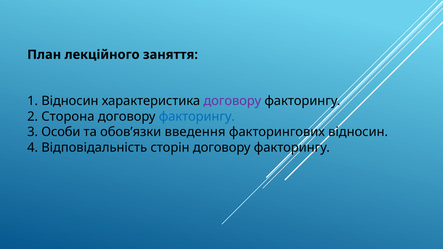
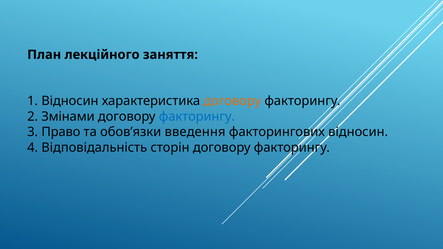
договору colour: purple -> orange (232, 101)
Сторона: Сторона -> Змінами (68, 117)
Особи: Особи -> Право (61, 132)
